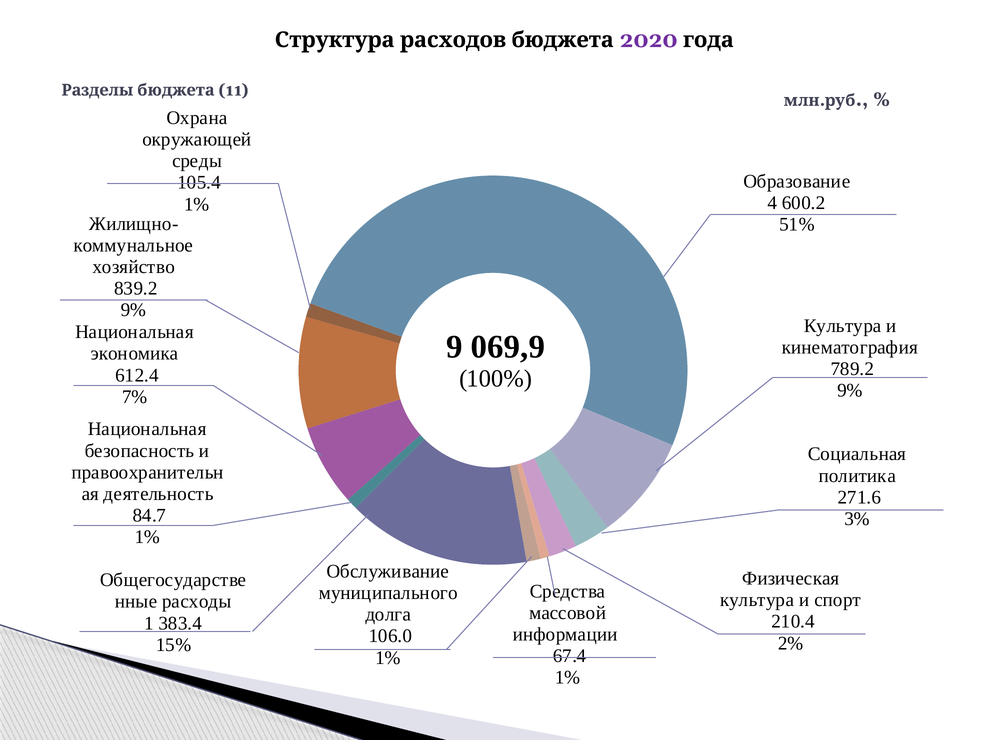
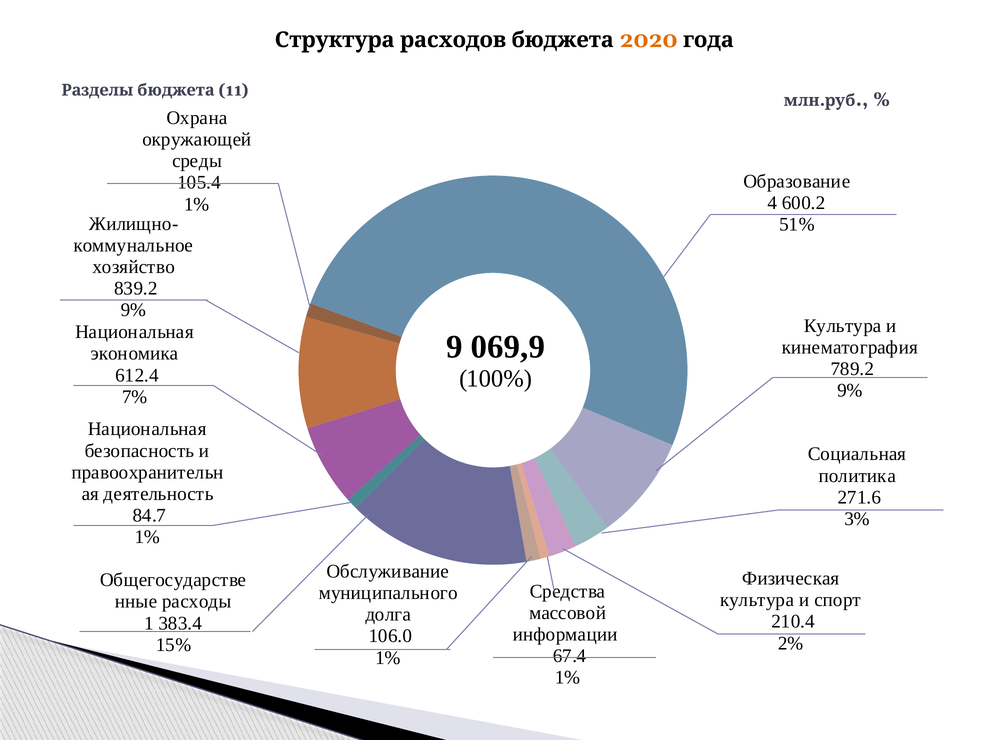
2020 colour: purple -> orange (649, 40)
